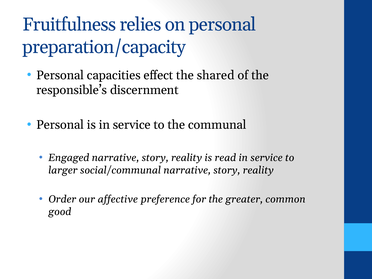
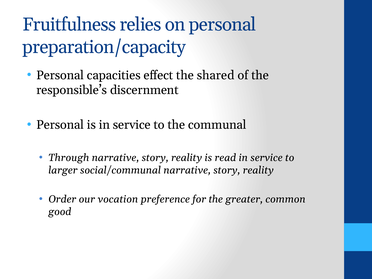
Engaged: Engaged -> Through (69, 158)
affective: affective -> vocation (118, 199)
